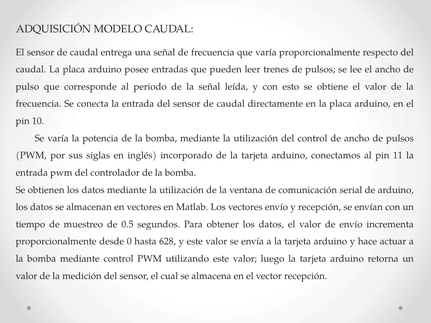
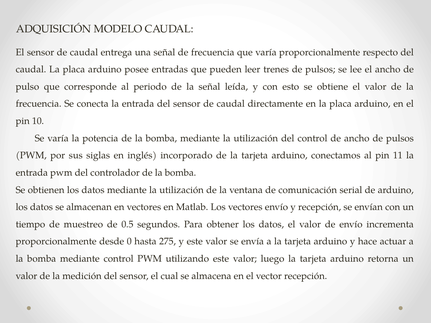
628: 628 -> 275 (168, 242)
